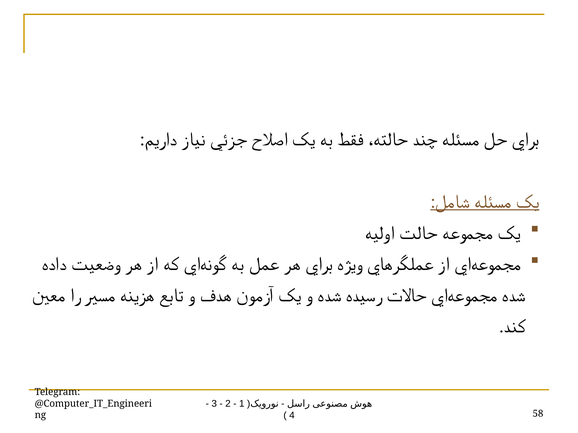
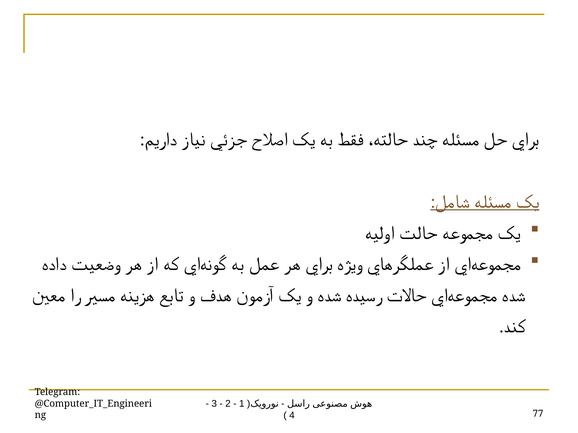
58: 58 -> 77 (538, 414)
